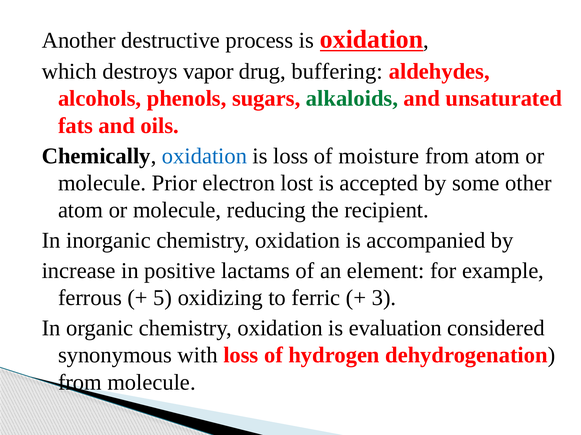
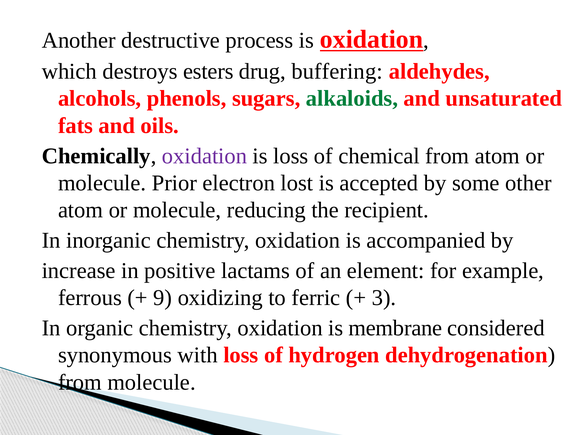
vapor: vapor -> esters (208, 72)
oxidation colour: blue -> purple (205, 156)
moisture: moisture -> chemical (379, 156)
5: 5 -> 9 (163, 298)
evaluation: evaluation -> membrane (395, 329)
